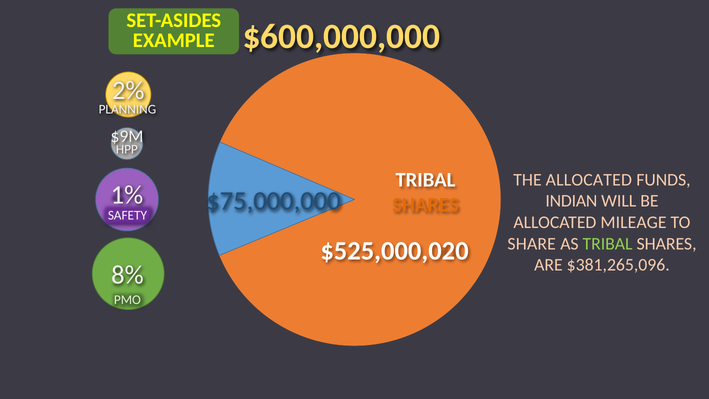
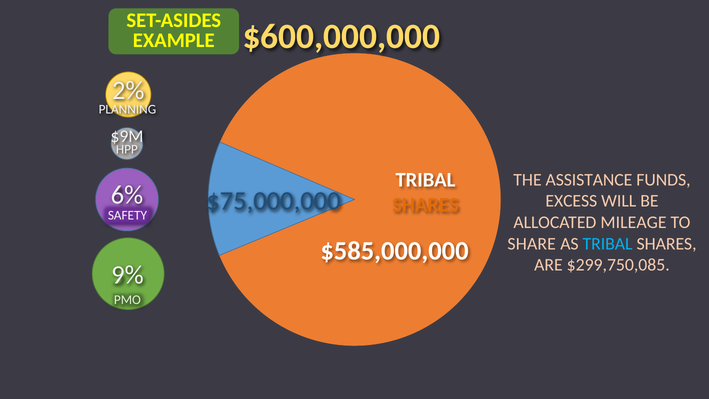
THE ALLOCATED: ALLOCATED -> ASSISTANCE (589, 180)
1%: 1% -> 6% (127, 195)
INDIAN: INDIAN -> EXCESS (571, 201)
TRIBAL colour: light green -> light blue (608, 244)
$525,000,020: $525,000,020 -> $585,000,000 (395, 251)
$381,265,096: $381,265,096 -> $299,750,085 (618, 265)
8%: 8% -> 9% (127, 275)
